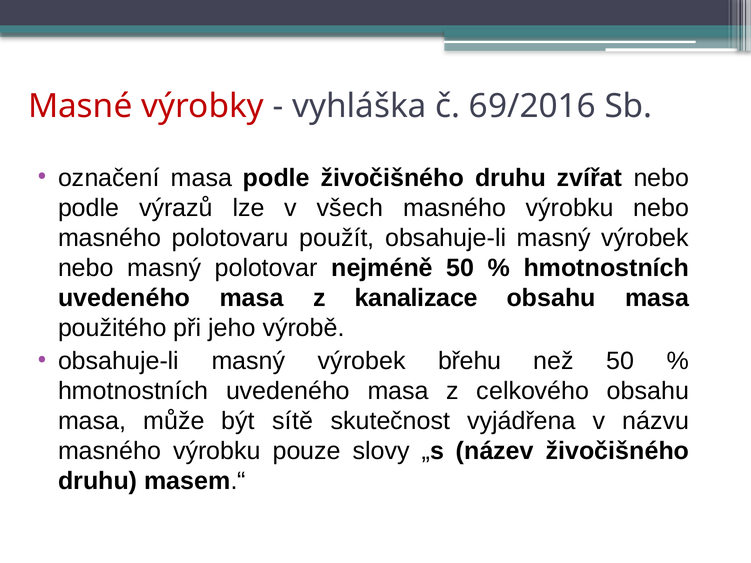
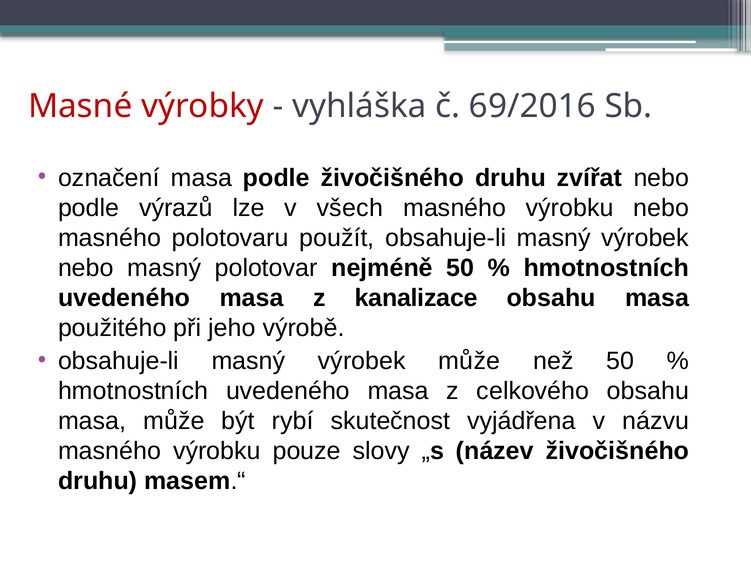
výrobek břehu: břehu -> může (469, 361)
sítě: sítě -> rybí (293, 421)
